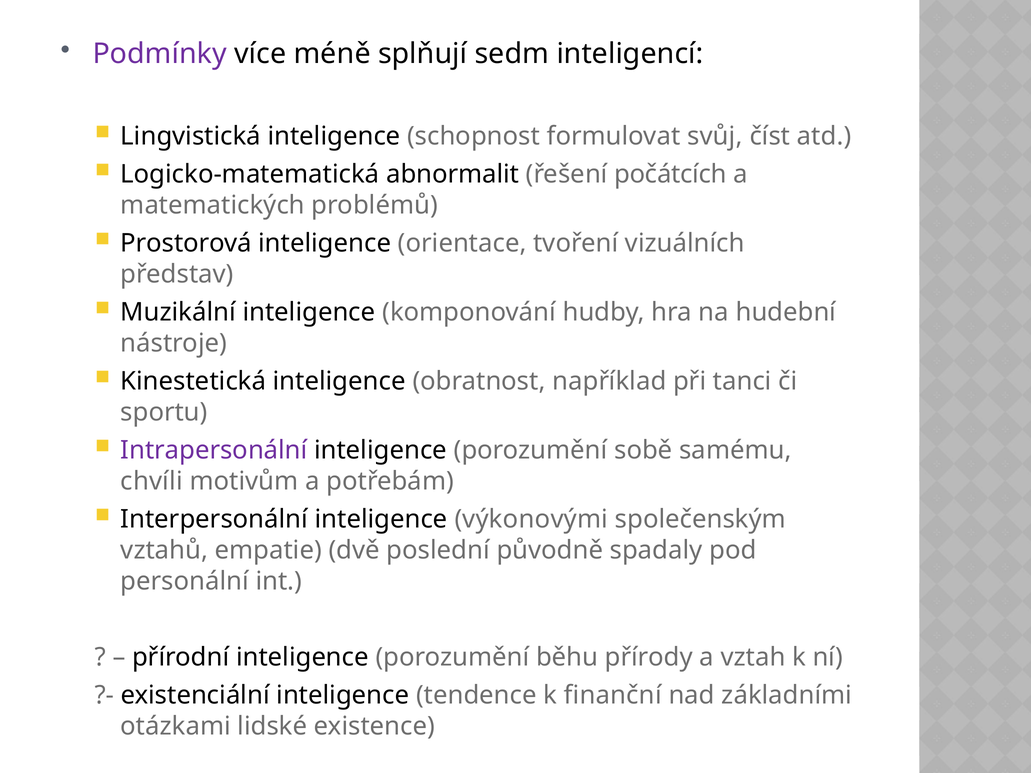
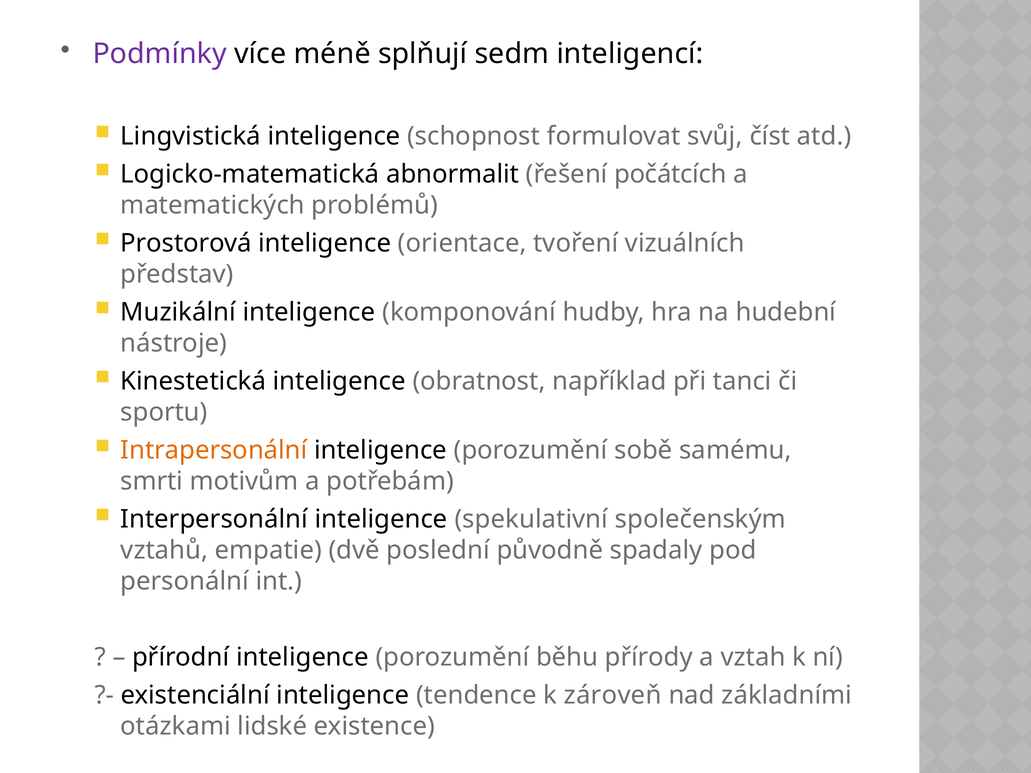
Intrapersonální colour: purple -> orange (214, 450)
chvíli: chvíli -> smrti (152, 481)
výkonovými: výkonovými -> spekulativní (531, 519)
finanční: finanční -> zároveň (613, 695)
